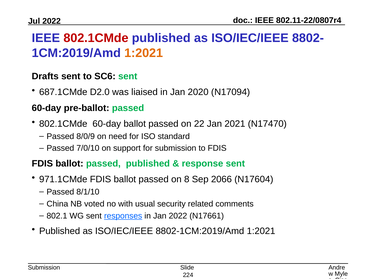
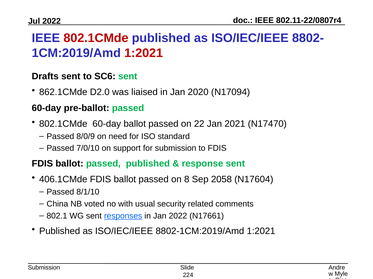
1:2021 colour: orange -> red (144, 53)
687.1CMde: 687.1CMde -> 862.1CMde (63, 92)
971.1CMde: 971.1CMde -> 406.1CMde (63, 180)
2066: 2066 -> 2058 (221, 180)
